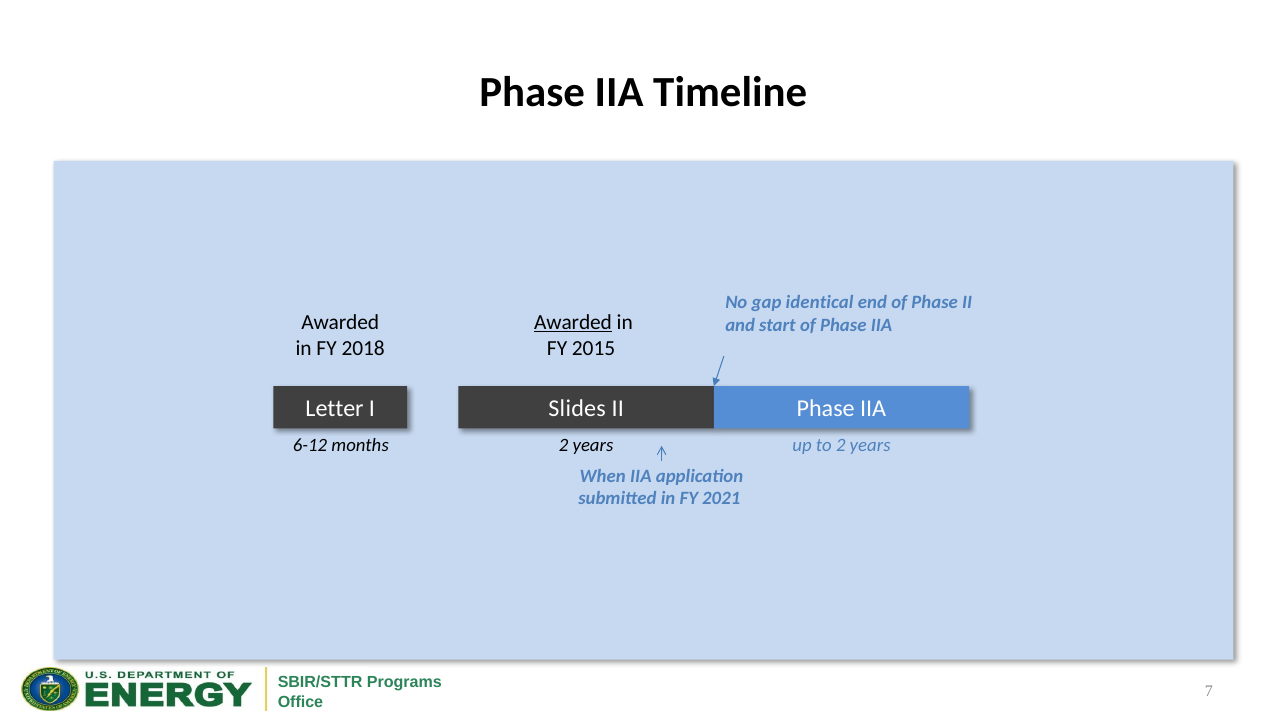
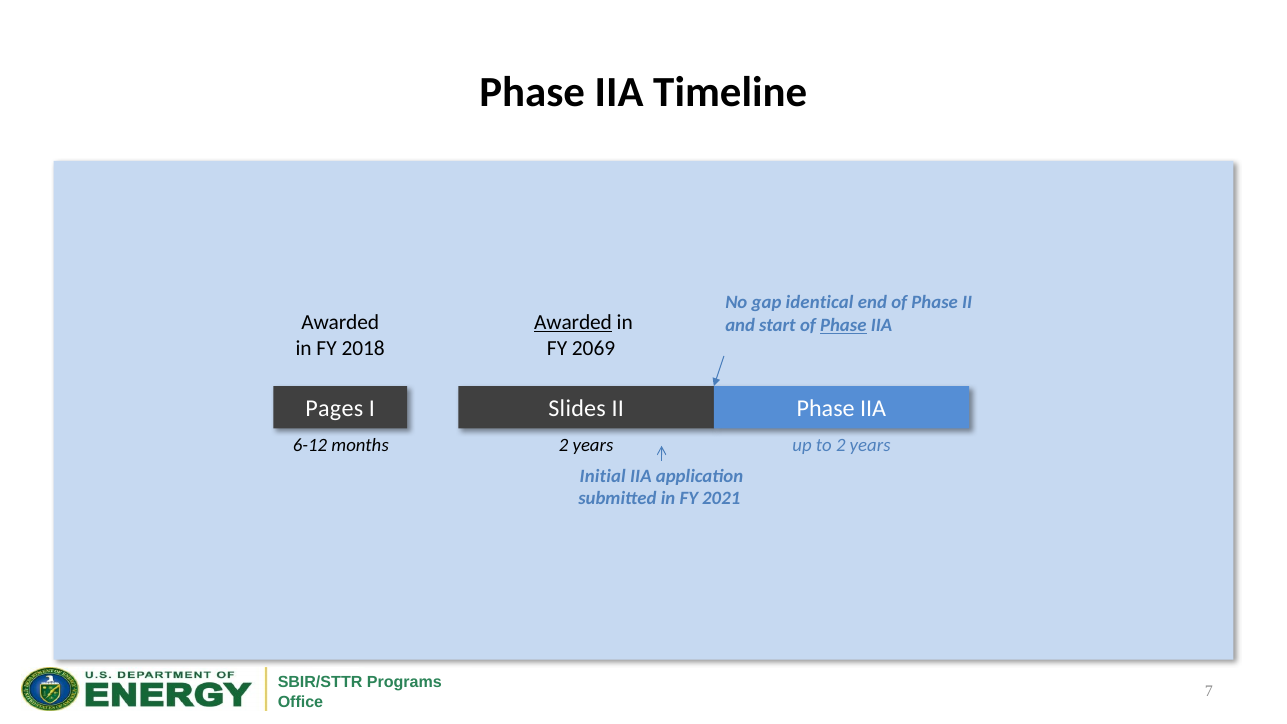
Phase underline: none -> present (843, 325)
2015: 2015 -> 2069 (594, 348)
Letter: Letter -> Pages (334, 409)
When: When -> Initial (603, 476)
